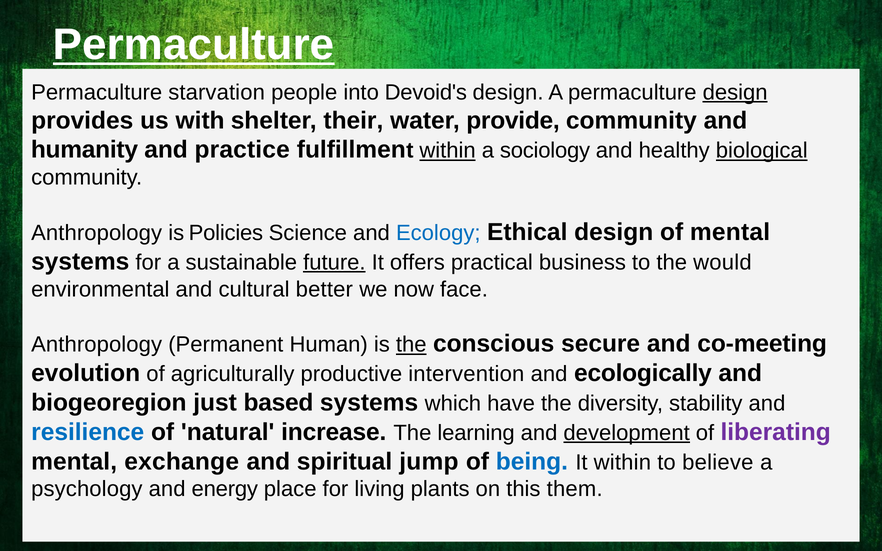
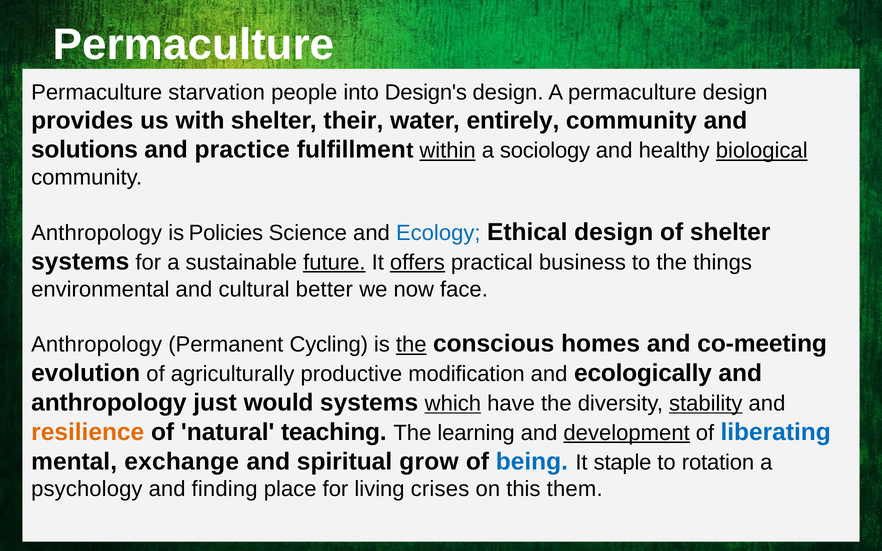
Permaculture underline: present -> none (194, 45)
Devoid's: Devoid's -> Design's (426, 92)
design underline: present -> none (735, 92)
provide: provide -> entirely (513, 120)
humanity: humanity -> solutions (84, 150)
of mental: mental -> shelter (730, 232)
offers underline: none -> present (417, 262)
would: would -> things (723, 262)
Human: Human -> Cycling (329, 345)
secure: secure -> homes (601, 344)
intervention: intervention -> modification (466, 374)
biogeoregion: biogeoregion -> anthropology (109, 403)
based: based -> would (279, 403)
which underline: none -> present (453, 404)
stability underline: none -> present (706, 404)
resilience colour: blue -> orange (88, 432)
increase: increase -> teaching (334, 432)
liberating colour: purple -> blue (776, 432)
jump: jump -> grow (429, 462)
It within: within -> staple (623, 462)
believe: believe -> rotation (718, 462)
energy: energy -> finding (225, 489)
plants: plants -> crises (440, 489)
